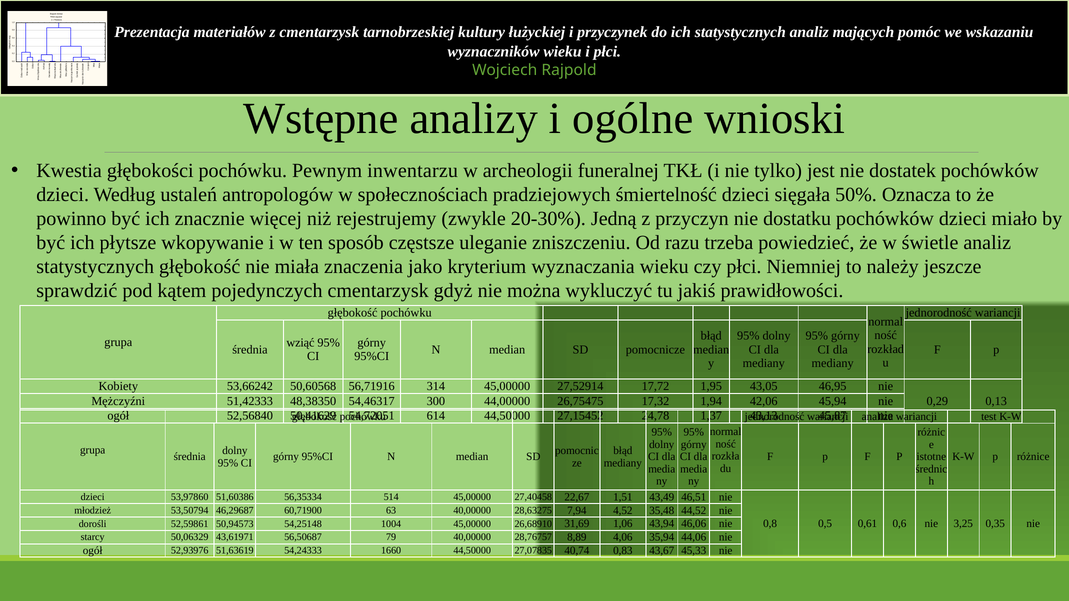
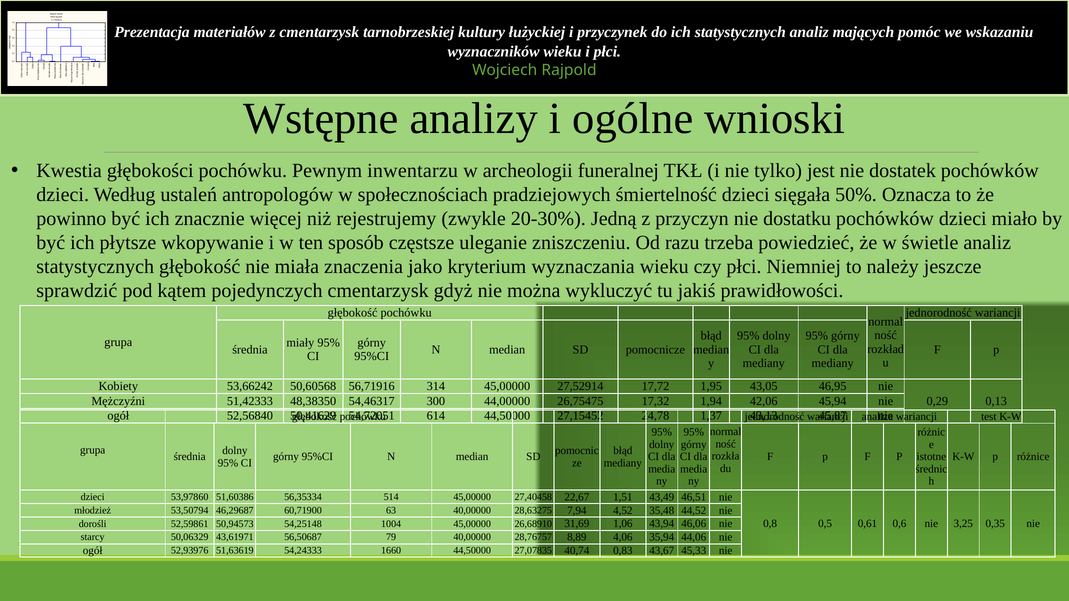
wziąć: wziąć -> miały (300, 343)
